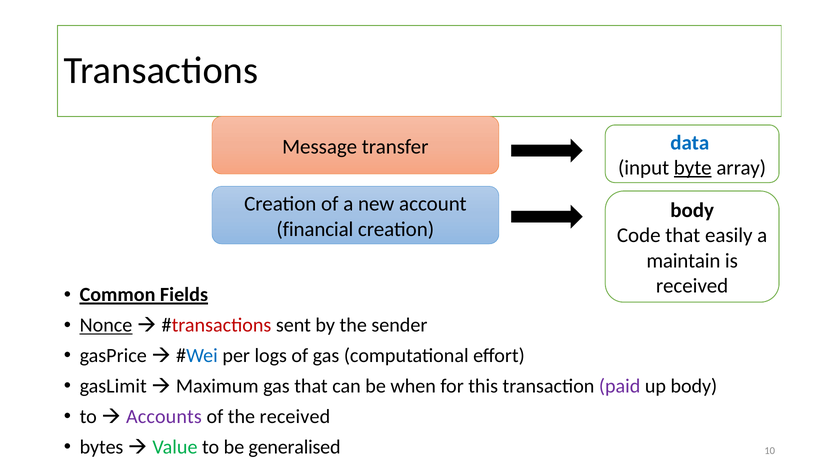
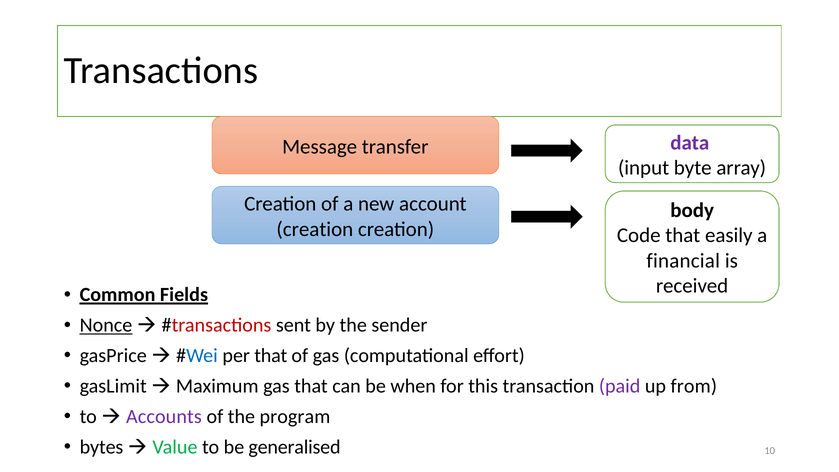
data colour: blue -> purple (690, 143)
byte underline: present -> none (693, 168)
financial: financial -> creation (315, 229)
maintain: maintain -> financial (683, 261)
per logs: logs -> that (271, 356)
up body: body -> from (694, 386)
the received: received -> program (295, 417)
